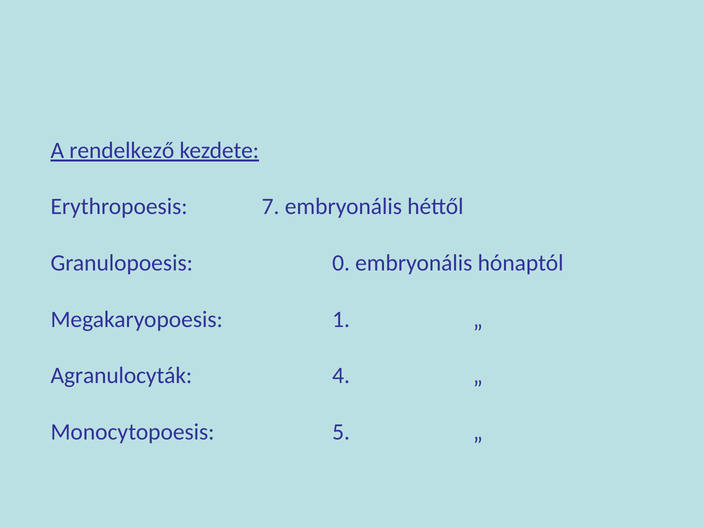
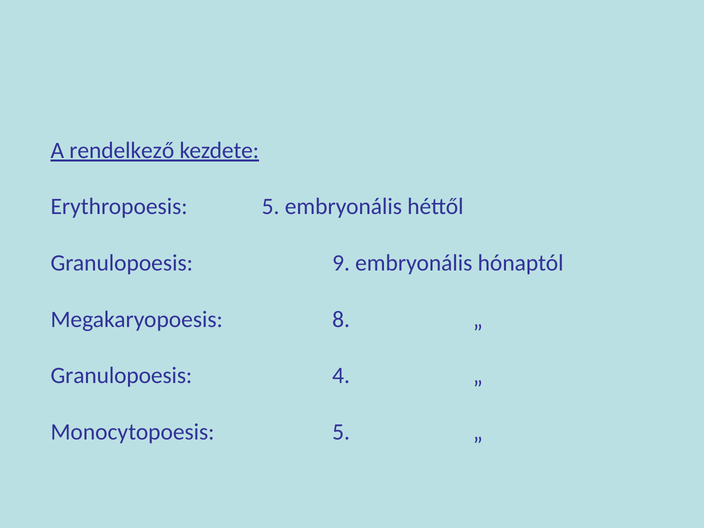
Erythropoesis 7: 7 -> 5 (271, 207)
0: 0 -> 9 (341, 263)
1: 1 -> 8 (341, 319)
Agranulocyták: Agranulocyták -> Granulopoesis (121, 376)
